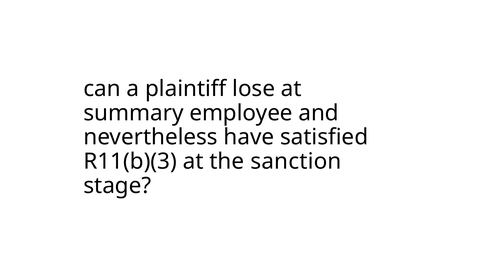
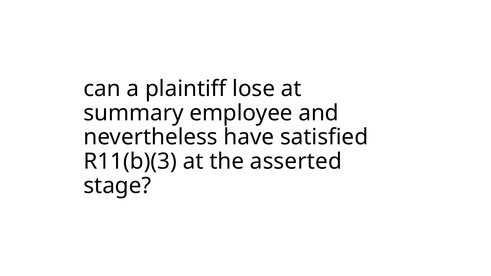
sanction: sanction -> asserted (296, 162)
